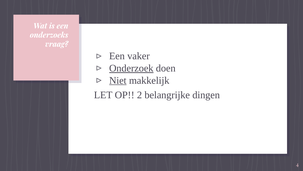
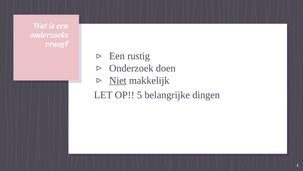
vaker: vaker -> rustig (139, 56)
Onderzoek underline: present -> none (131, 68)
2: 2 -> 5 (139, 95)
